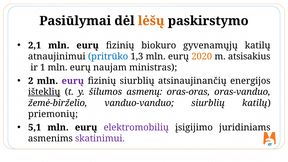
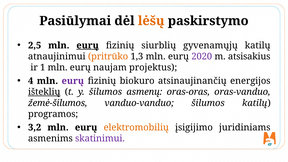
2,1: 2,1 -> 2,5 (35, 45)
eurų underline: none -> present (88, 45)
biokuro: biokuro -> siurblių (159, 45)
pritrūko colour: blue -> orange (108, 56)
2020 colour: orange -> purple (202, 56)
ministras: ministras -> projektus (153, 67)
2: 2 -> 4 (31, 81)
fizinių siurblių: siurblių -> biokuro (137, 81)
žemė-birželio: žemė-birželio -> žemė-šilumos (58, 103)
vanduo-vanduo siurblių: siurblių -> šilumos (208, 103)
priemonių: priemonių -> programos (53, 114)
5,1: 5,1 -> 3,2 (35, 127)
elektromobilių colour: purple -> orange (136, 127)
